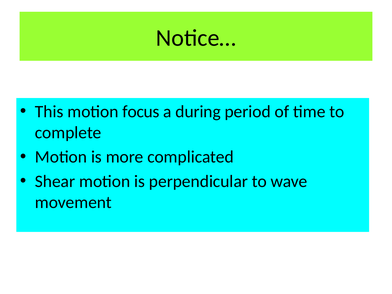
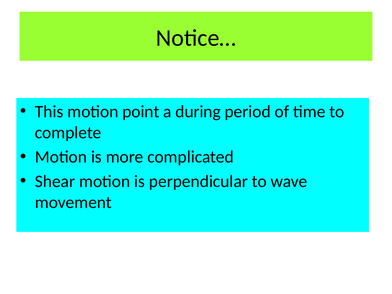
focus: focus -> point (141, 112)
